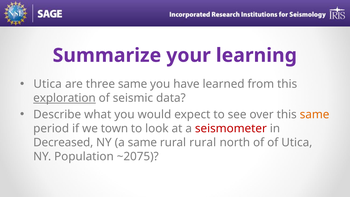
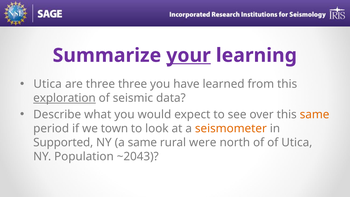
your underline: none -> present (189, 55)
three same: same -> three (133, 84)
seismometer colour: red -> orange (231, 128)
Decreased: Decreased -> Supported (63, 142)
rural rural: rural -> were (203, 142)
~2075: ~2075 -> ~2043 (138, 156)
